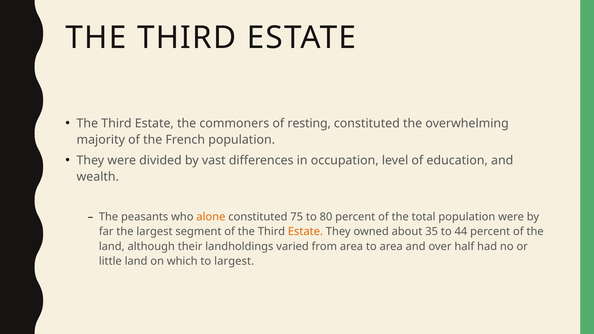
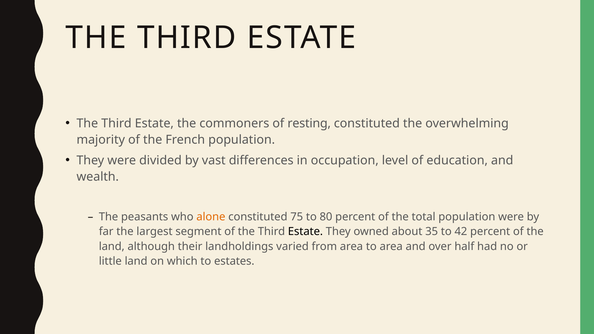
Estate colour: orange -> black (305, 232)
44: 44 -> 42 (461, 232)
to largest: largest -> estates (234, 261)
